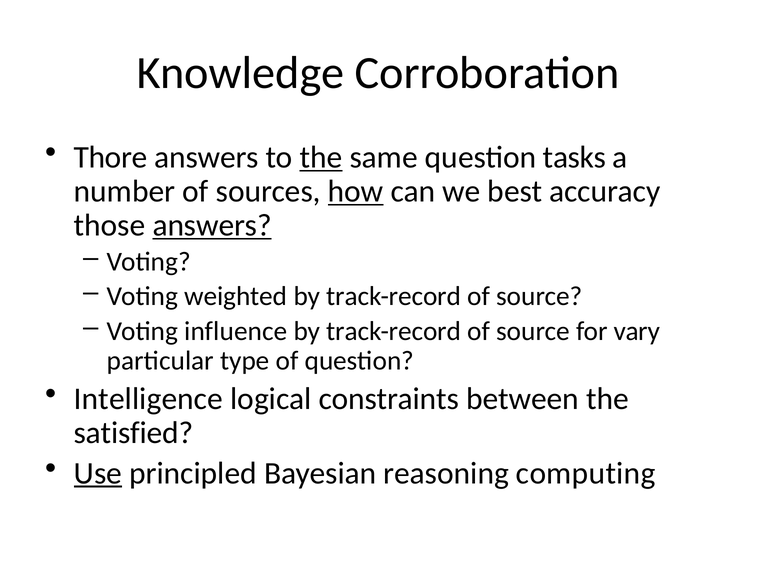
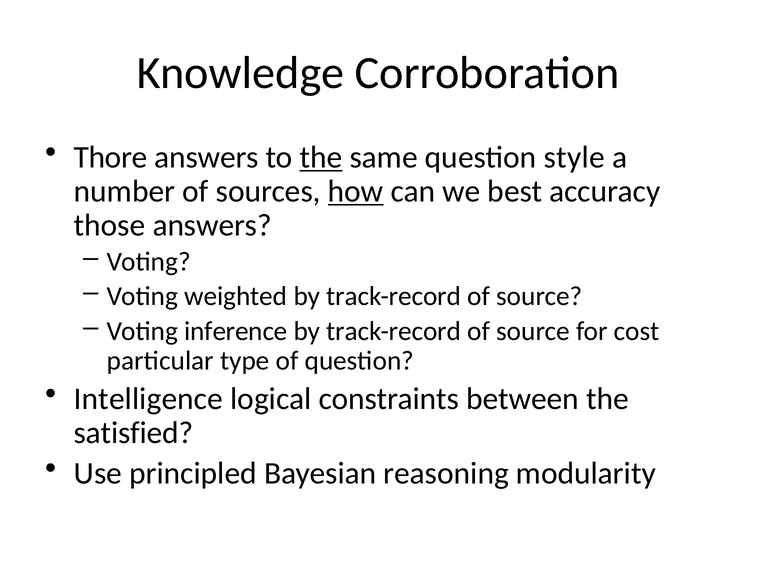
tasks: tasks -> style (574, 157)
answers underline: present -> none (212, 226)
influence: influence -> inference (236, 332)
vary: vary -> cost (637, 332)
Use underline: present -> none (98, 474)
computing: computing -> modularity (586, 474)
